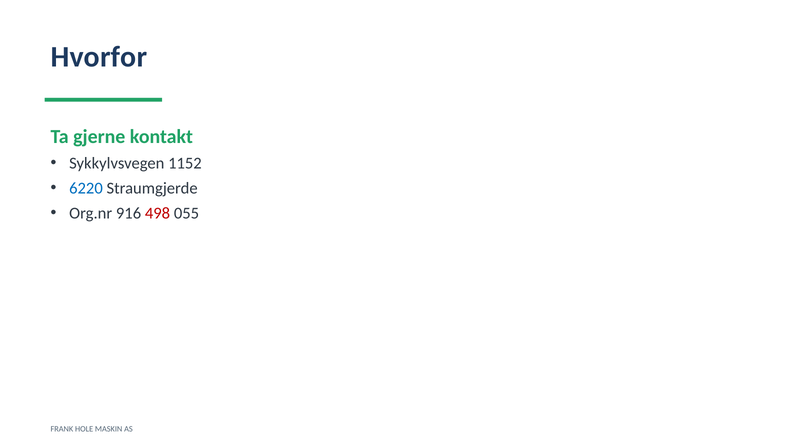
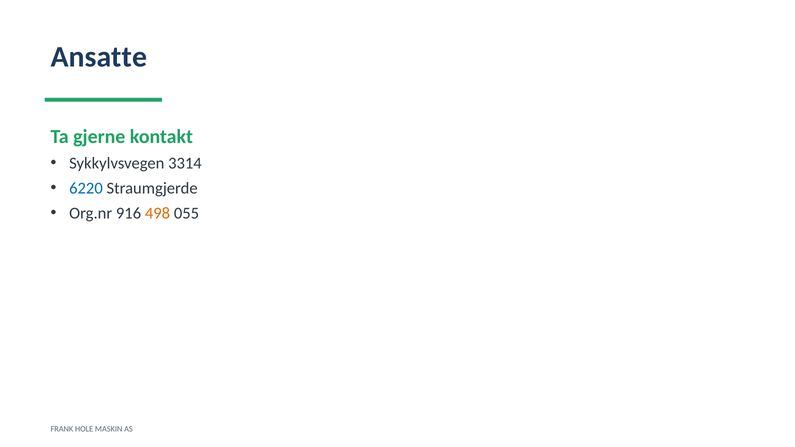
Hvorfor: Hvorfor -> Ansatte (99, 57)
1152: 1152 -> 3314 (185, 163)
498 colour: red -> orange (157, 213)
